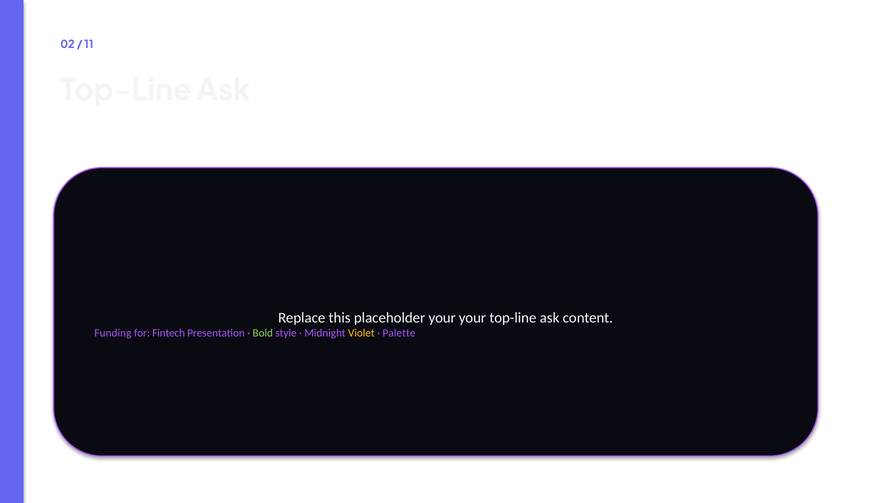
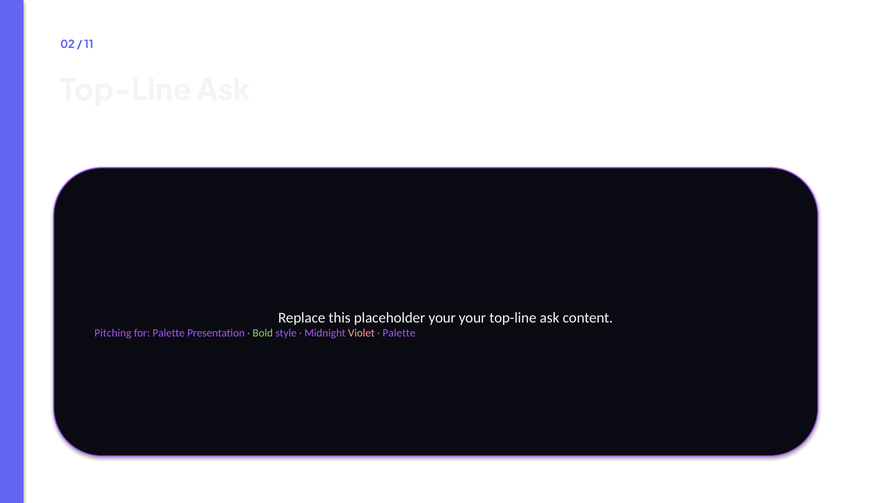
Funding: Funding -> Pitching (113, 333)
for Fintech: Fintech -> Palette (169, 333)
Violet colour: yellow -> pink (361, 333)
